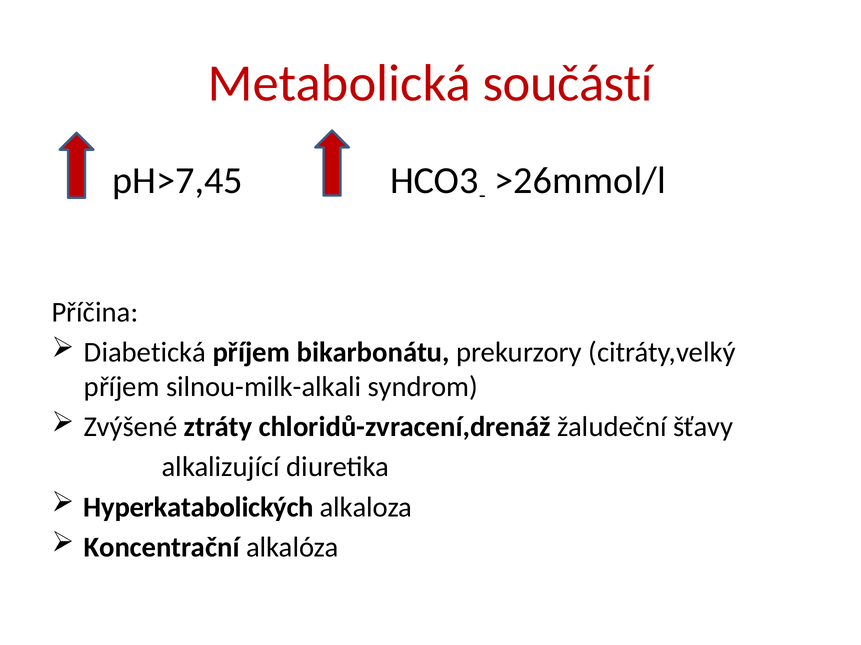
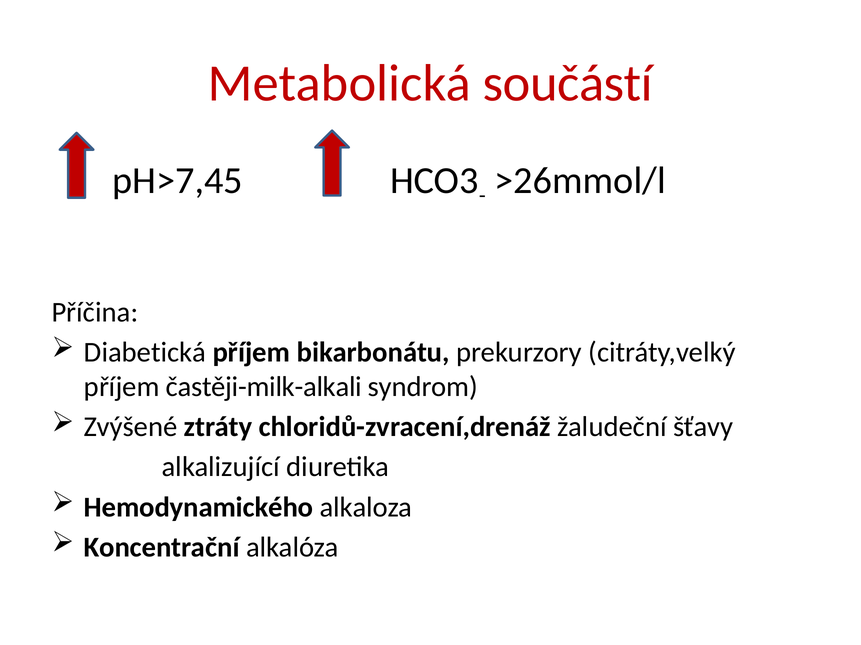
silnou-milk-alkali: silnou-milk-alkali -> častěji-milk-alkali (264, 387)
Hyperkatabolických: Hyperkatabolických -> Hemodynamického (199, 508)
